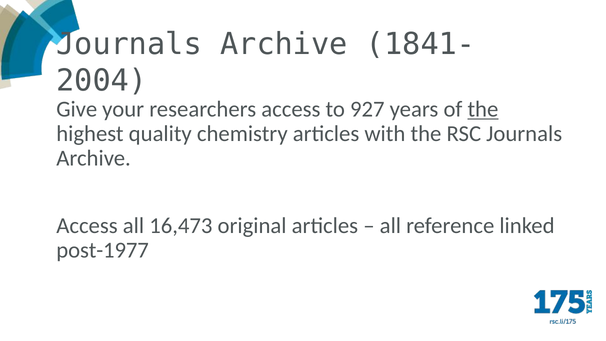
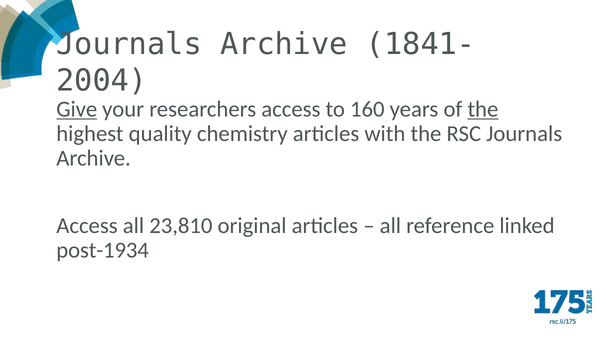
Give underline: none -> present (77, 109)
927: 927 -> 160 (367, 109)
16,473: 16,473 -> 23,810 (181, 226)
post-1977: post-1977 -> post-1934 (103, 250)
